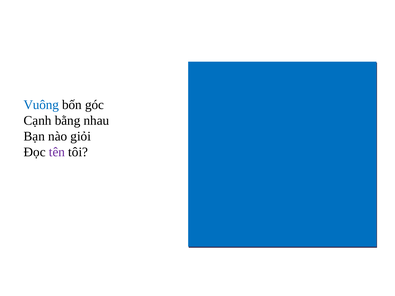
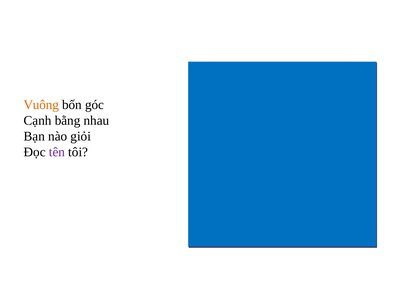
Vuông colour: blue -> orange (41, 105)
